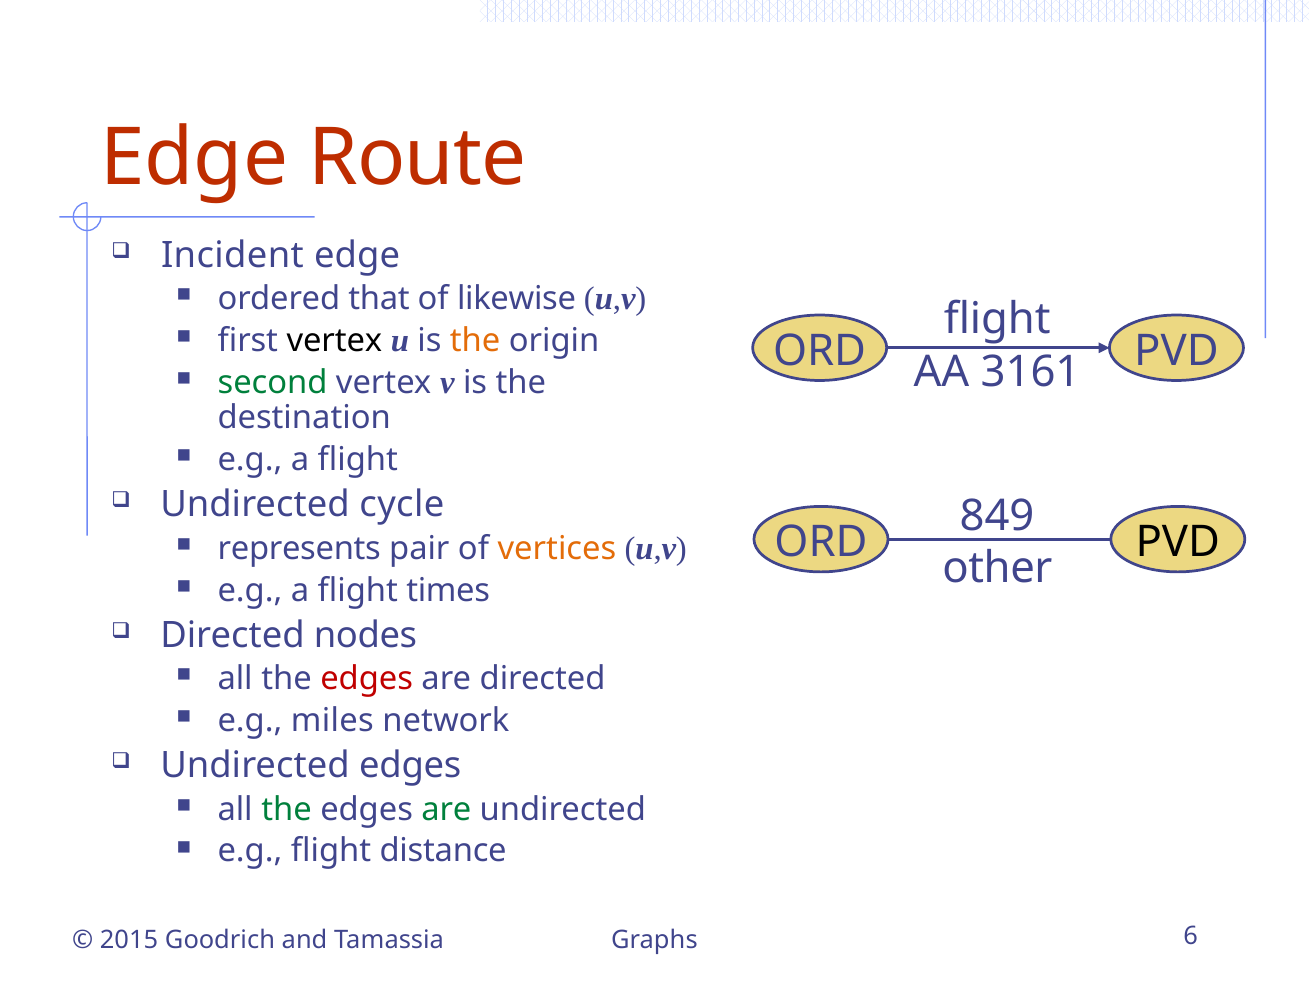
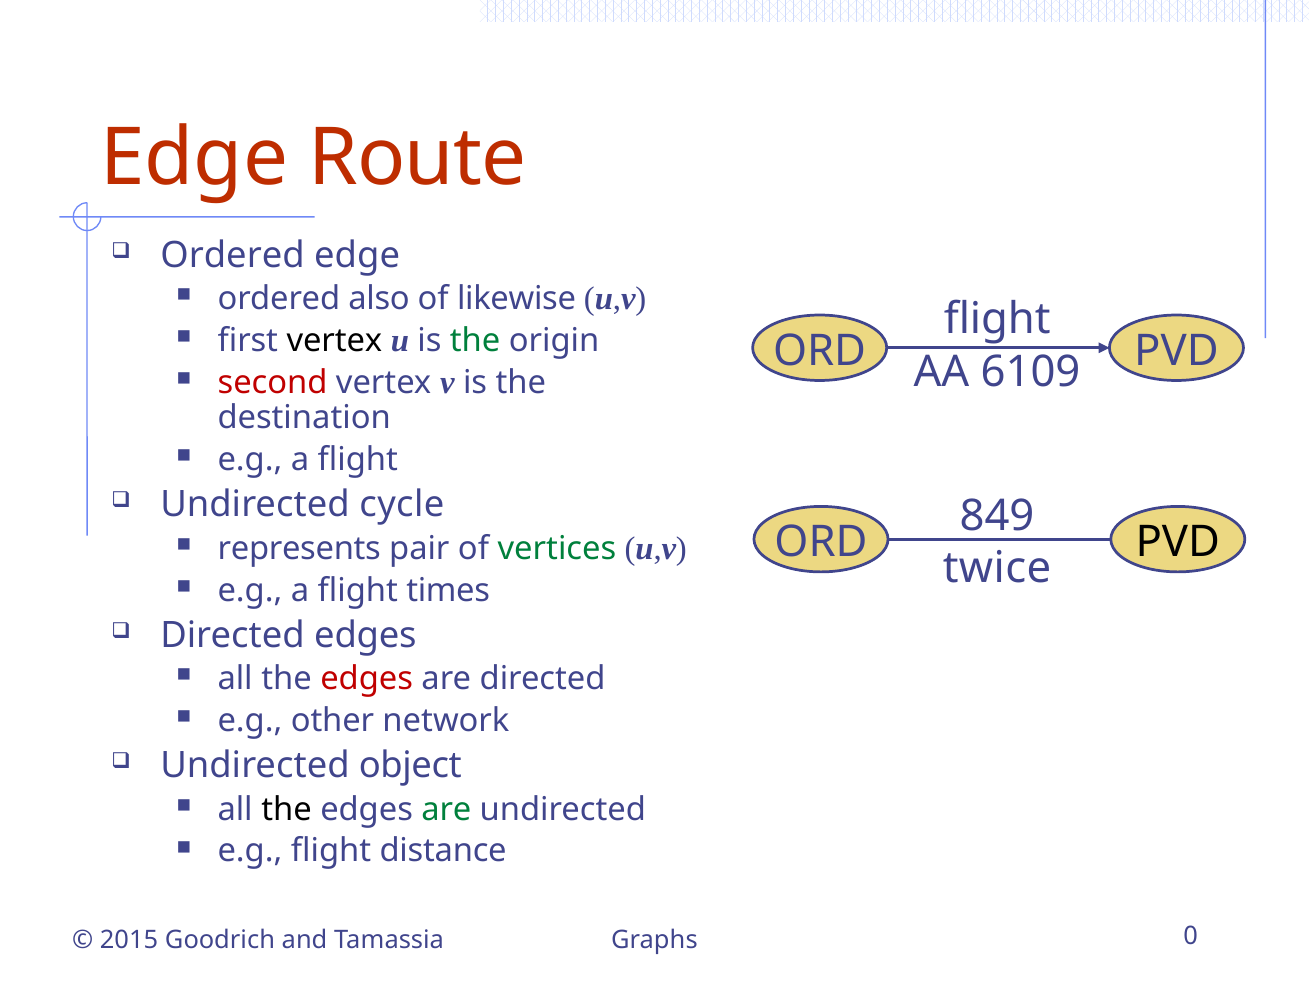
Incident: Incident -> Ordered (233, 255)
that: that -> also (379, 299)
the colour: orange -> green (475, 341)
3161: 3161 -> 6109 (1031, 372)
second colour: green -> red (273, 383)
vertices colour: orange -> green (557, 548)
other: other -> twice (997, 568)
Directed nodes: nodes -> edges (365, 635)
miles: miles -> other (333, 721)
Undirected edges: edges -> object (410, 765)
the colour: green -> black (286, 809)
6: 6 -> 0 (1191, 936)
